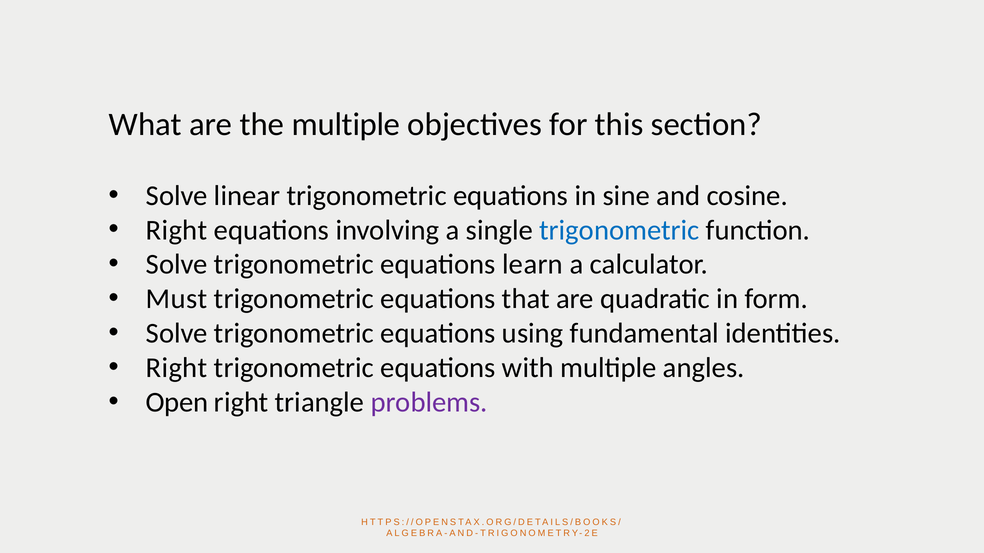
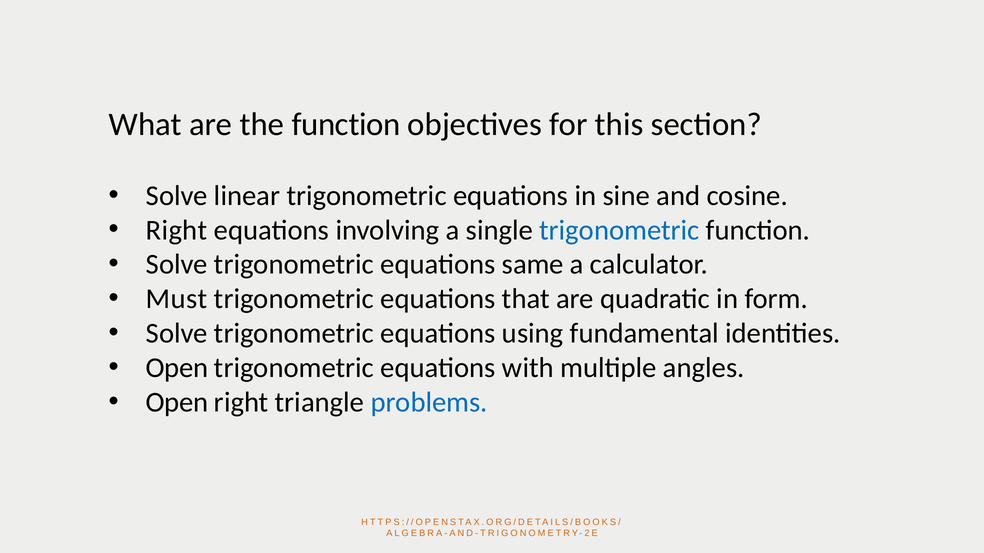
the multiple: multiple -> function (346, 125)
learn: learn -> same (533, 265)
Right: Right -> Open (177, 368)
problems colour: purple -> blue (429, 403)
